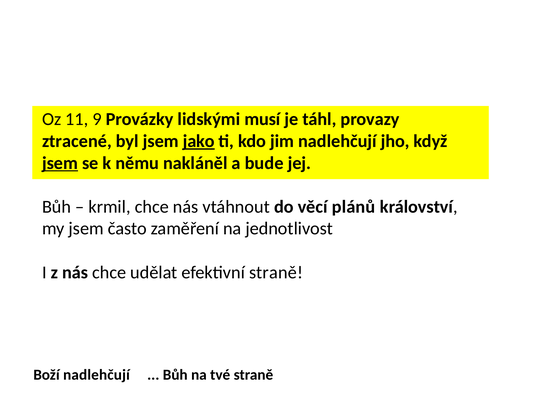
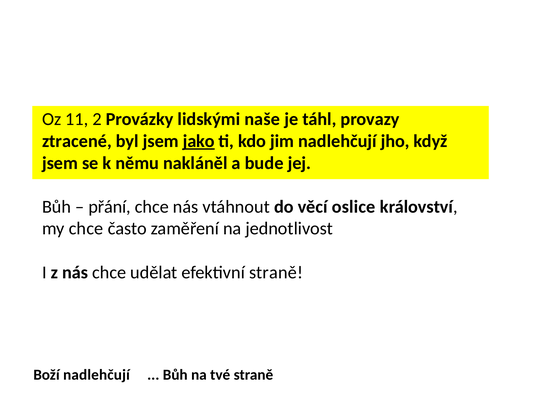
9: 9 -> 2 (97, 119)
musí: musí -> naše (262, 119)
jsem underline: present -> none (60, 163)
krmil: krmil -> přání (110, 207)
plánů: plánů -> oslice (354, 207)
my jsem: jsem -> chce (86, 229)
